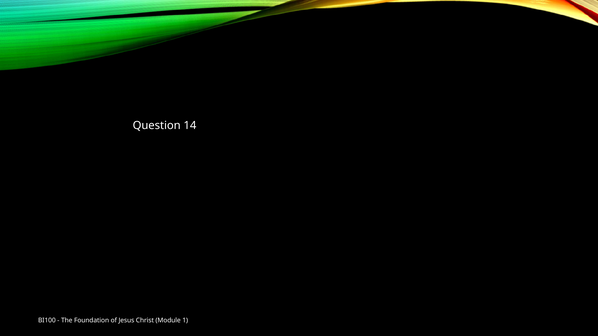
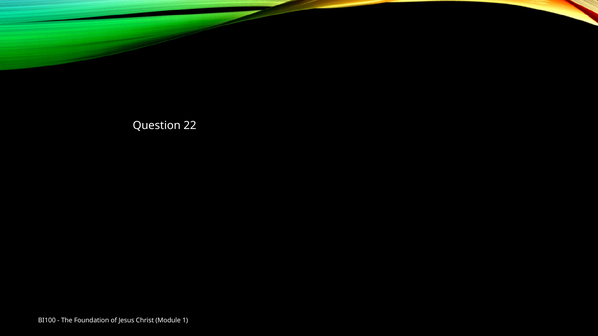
14: 14 -> 22 (190, 125)
